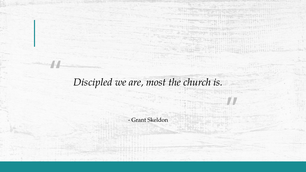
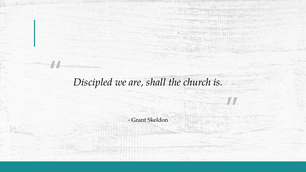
most: most -> shall (156, 82)
